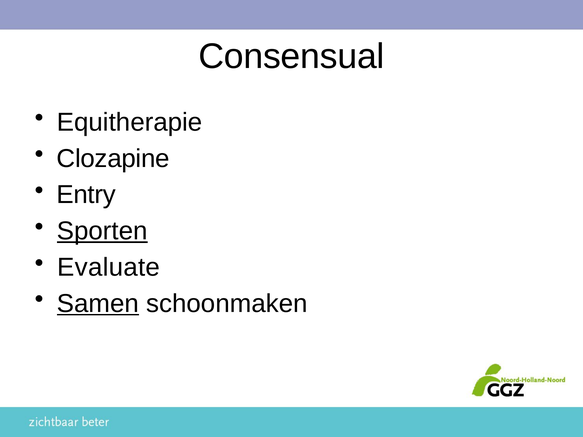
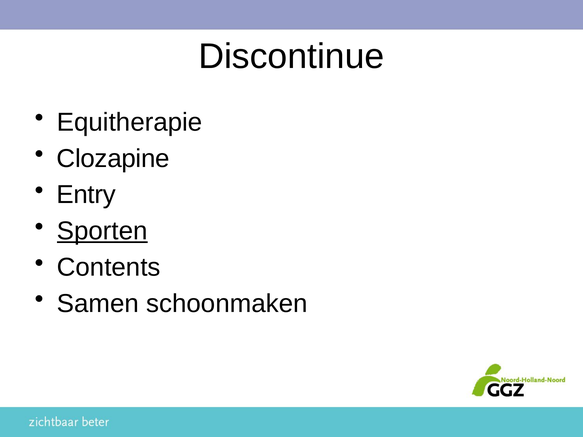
Consensual: Consensual -> Discontinue (291, 56)
Evaluate: Evaluate -> Contents (109, 267)
Samen underline: present -> none (98, 304)
